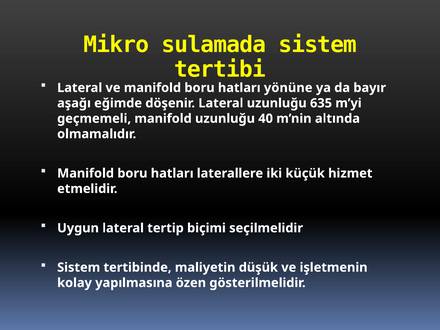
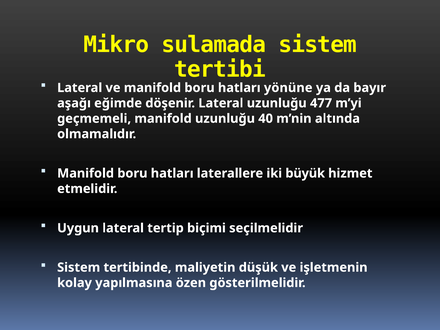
635: 635 -> 477 (321, 103)
küçük: küçük -> büyük (305, 173)
